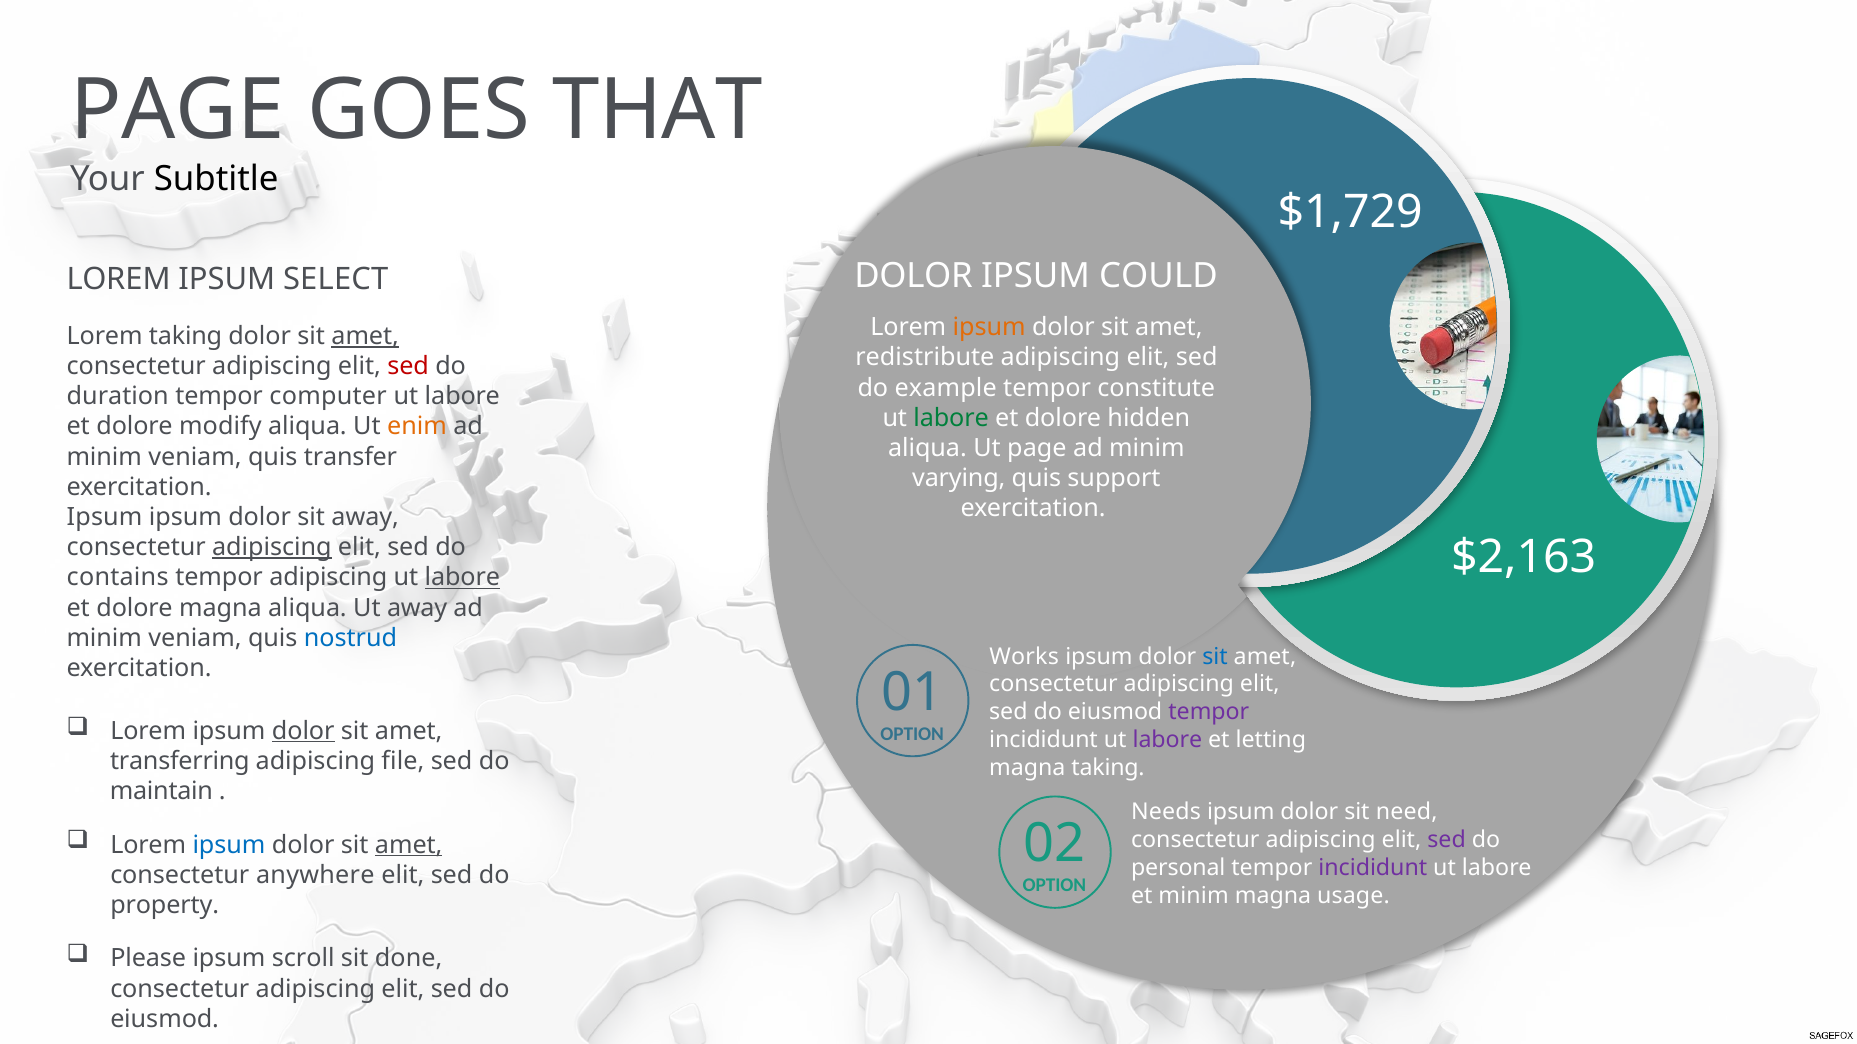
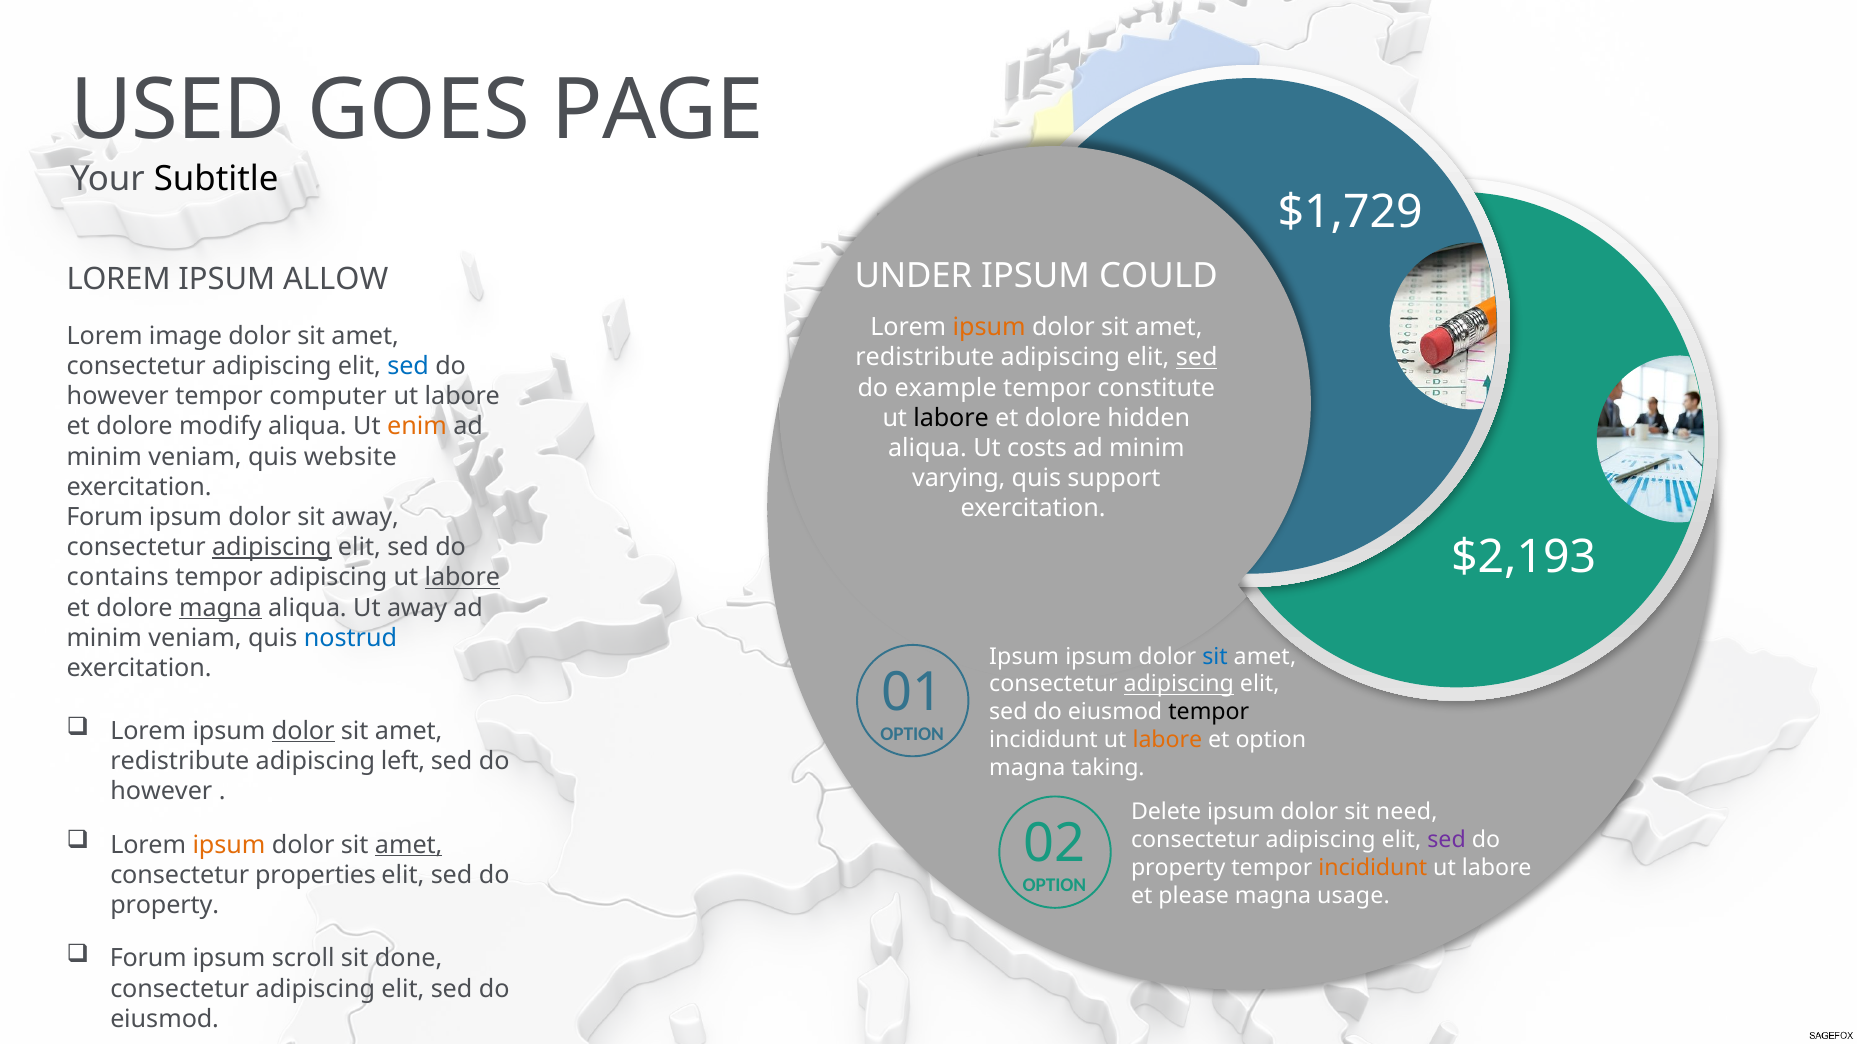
PAGE: PAGE -> USED (178, 110)
THAT: THAT -> PAGE (658, 110)
DOLOR: DOLOR -> UNDER (913, 276)
SELECT: SELECT -> ALLOW (336, 280)
Lorem taking: taking -> image (186, 336)
amet underline: present -> none (365, 336)
sed underline: none -> present (1197, 358)
sed colour: red -> blue (408, 366)
duration: duration -> however (118, 397)
labore colour: green -> black (951, 418)
Ut page: page -> costs (1037, 448)
transfer: transfer -> website (350, 457)
Ipsum: Ipsum -> Forum (105, 517)
$2,163: $2,163 -> $2,193 (1524, 557)
magna underline: none -> present (220, 608)
Works: Works -> Ipsum (1024, 657)
adipiscing underline: none -> present (1179, 685)
tempor colour: purple -> black (1209, 713)
labore colour: purple -> orange (1167, 740)
et letting: letting -> option (1271, 740)
transferring: transferring -> redistribute (180, 761)
file: file -> left (403, 761)
maintain: maintain -> however (161, 792)
Needs: Needs -> Delete (1166, 813)
ipsum colour: blue -> orange (229, 845)
personal: personal -> property (1178, 868)
incididunt colour: purple -> orange (1373, 868)
anywhere: anywhere -> properties (316, 875)
et minim: minim -> please (1194, 896)
Please: Please -> Forum (148, 959)
